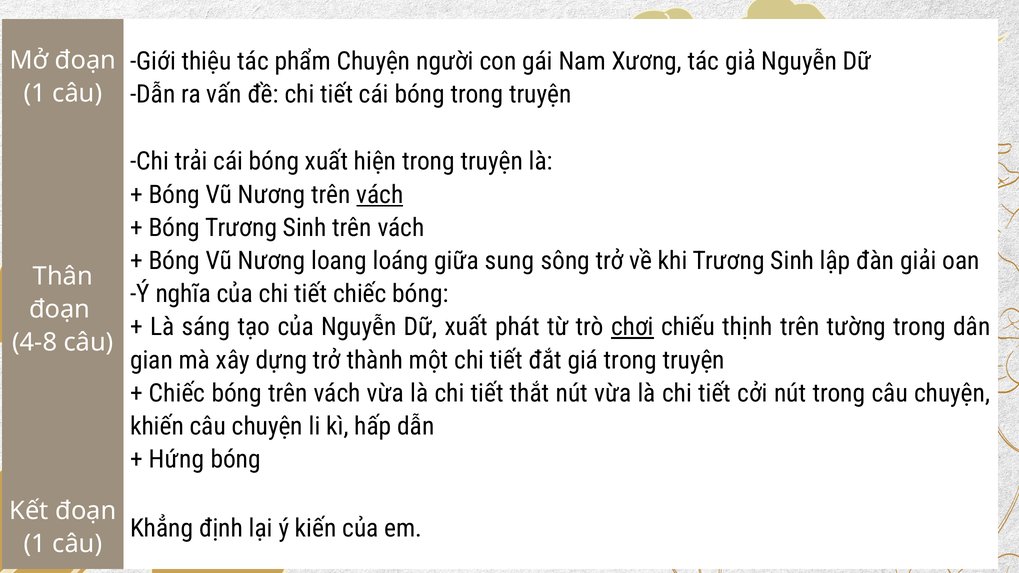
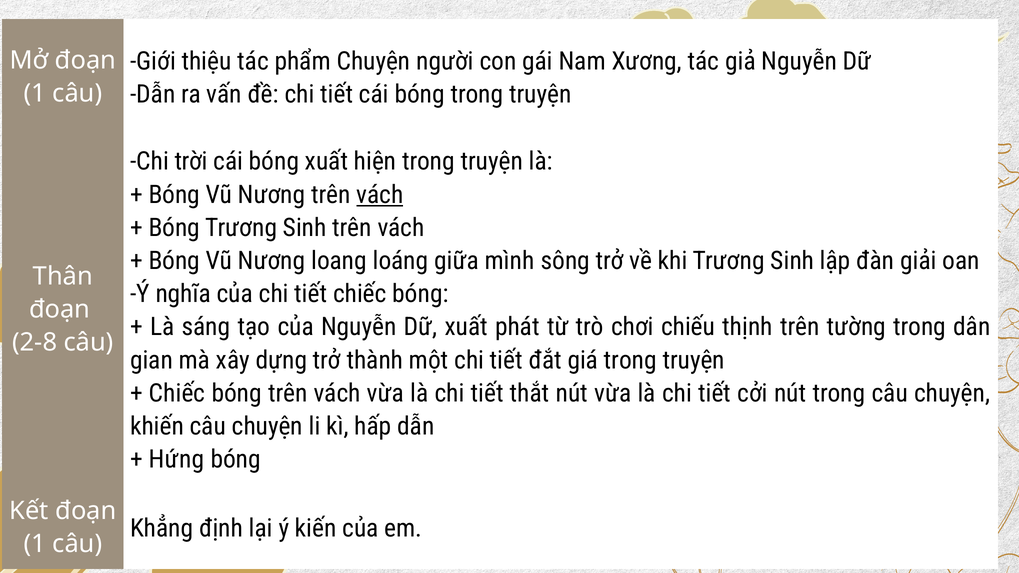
trải: trải -> trời (191, 162)
sung: sung -> mình (510, 261)
chơi underline: present -> none (632, 327)
4-8: 4-8 -> 2-8 (35, 342)
